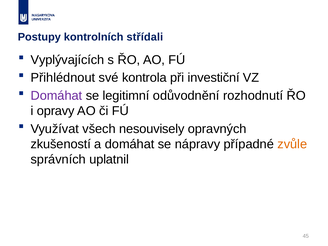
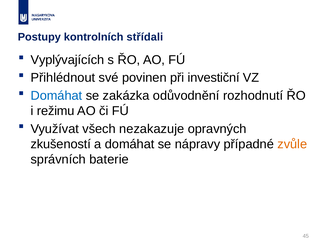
kontrola: kontrola -> povinen (144, 78)
Domáhat colour: purple -> blue (56, 96)
legitimní: legitimní -> zakázka (126, 96)
opravy: opravy -> režimu (56, 111)
nesouvisely: nesouvisely -> nezakazuje (152, 129)
uplatnil: uplatnil -> baterie (109, 159)
